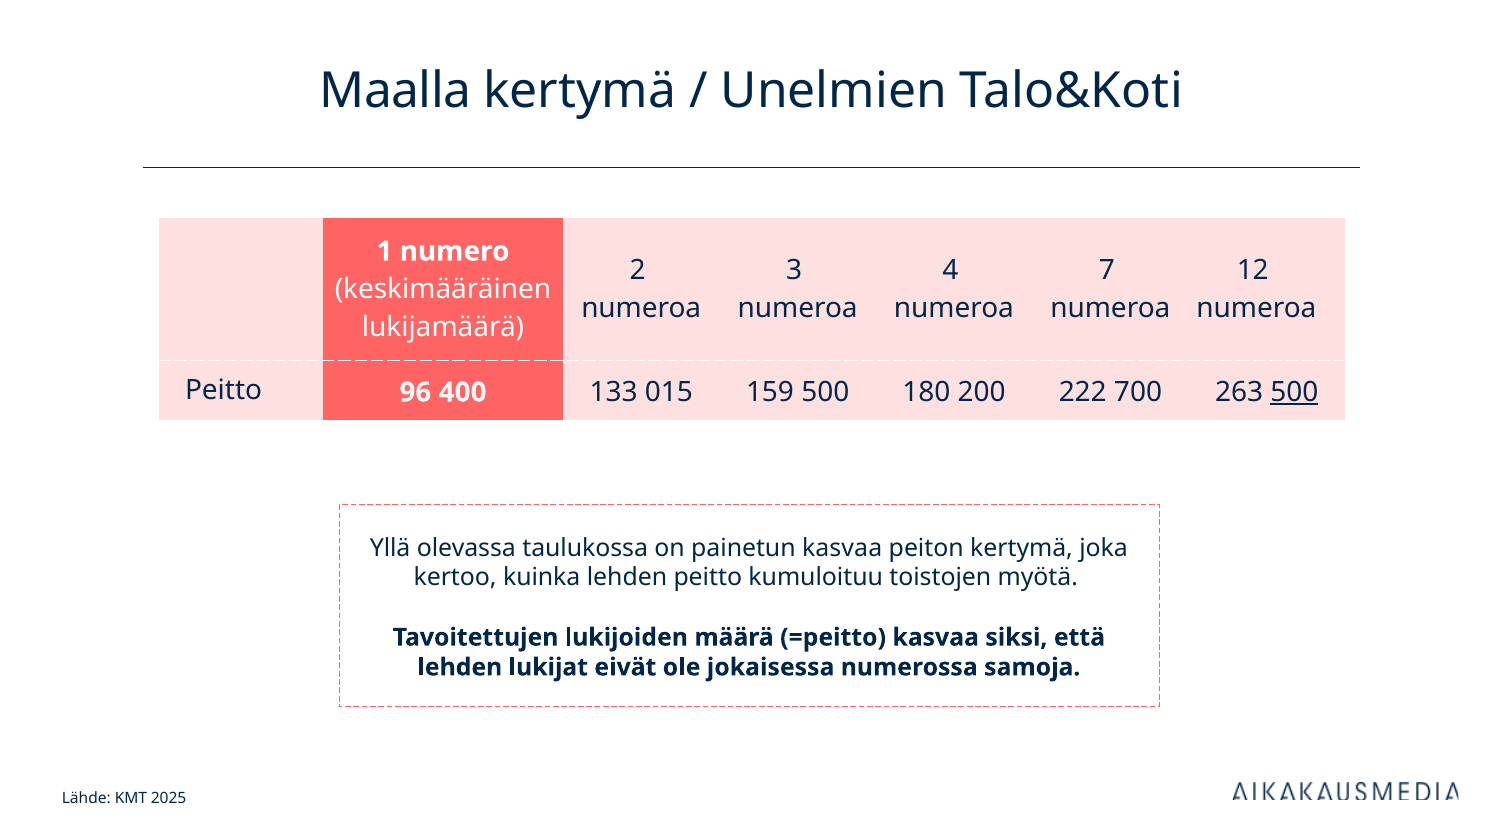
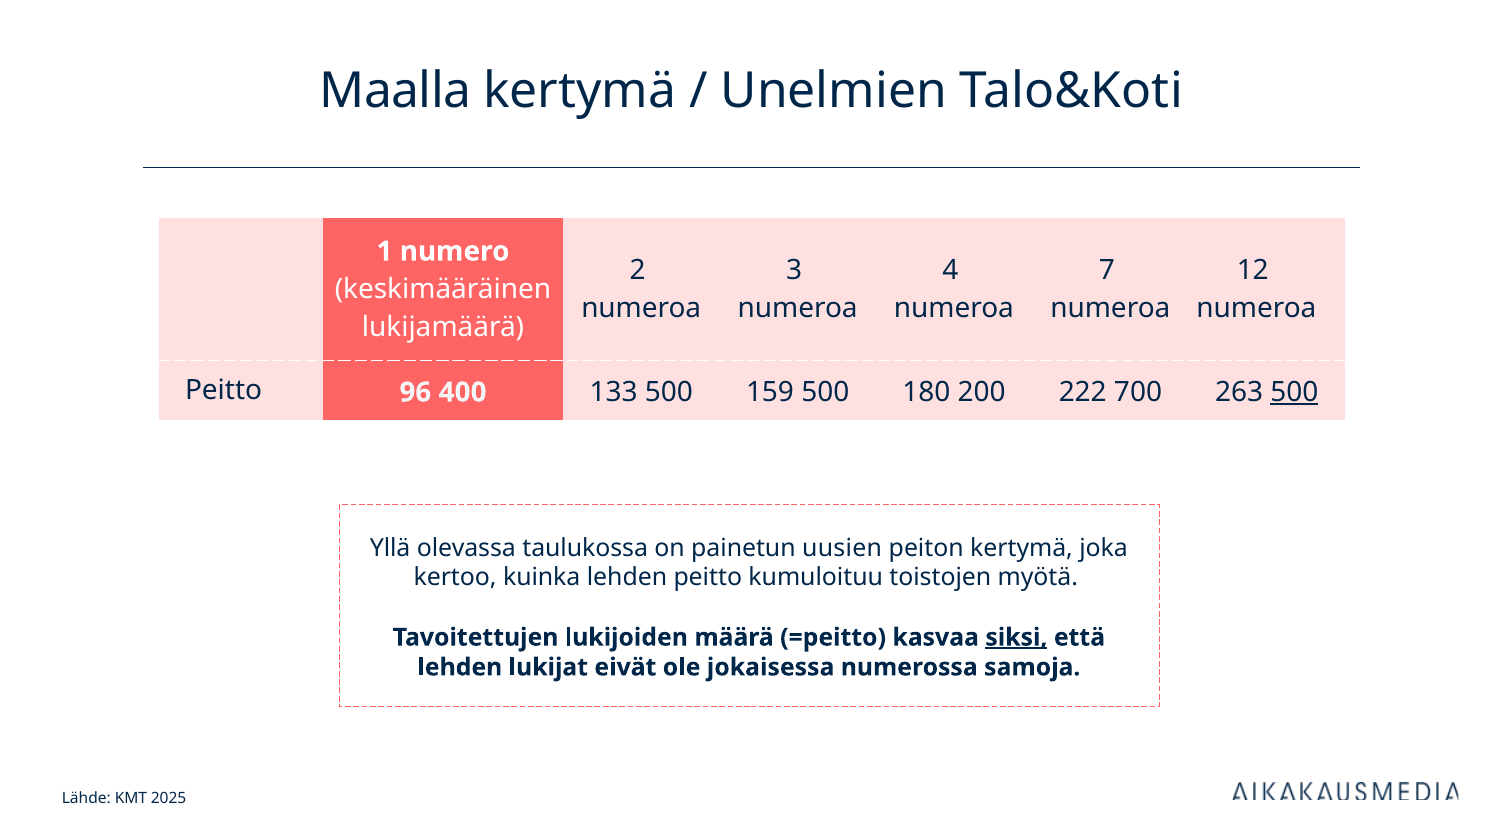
133 015: 015 -> 500 (669, 392)
painetun kasvaa: kasvaa -> uusien (842, 548)
siksi underline: none -> present (1016, 637)
